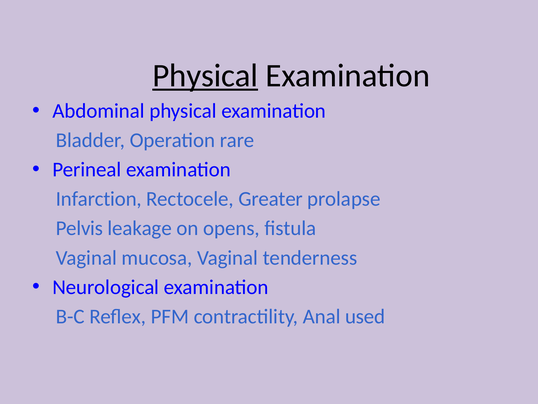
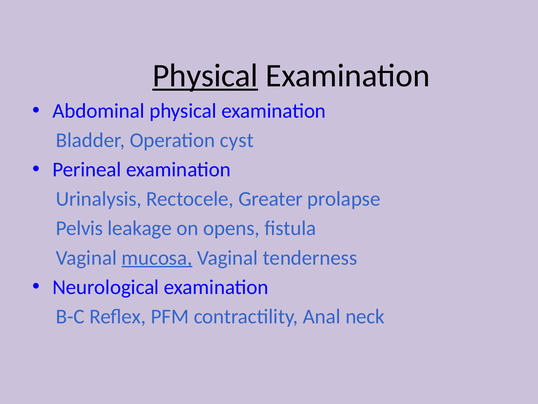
rare: rare -> cyst (237, 140)
Infarction: Infarction -> Urinalysis (99, 199)
mucosa underline: none -> present (157, 257)
used: used -> neck (365, 316)
